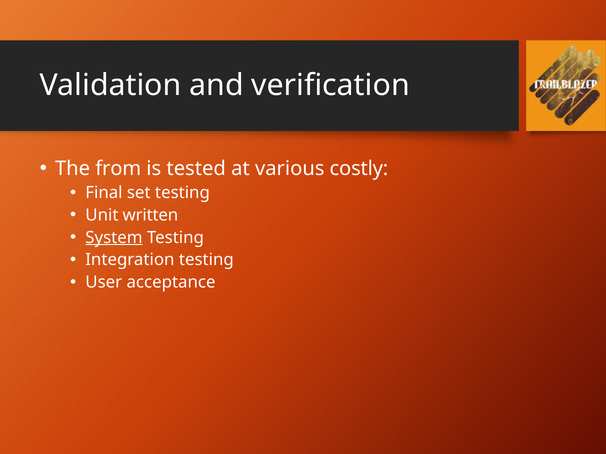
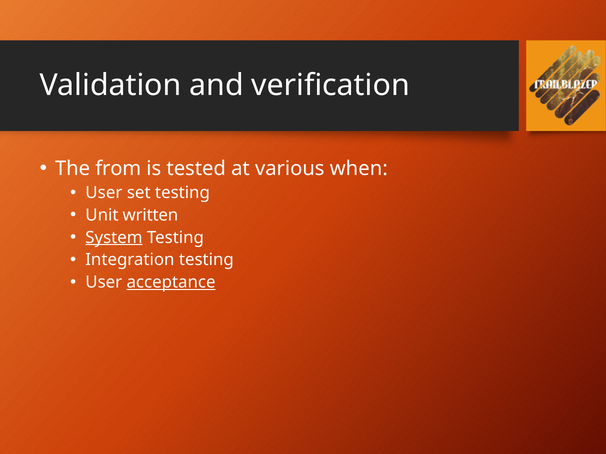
costly: costly -> when (359, 169)
Final: Final -> User (104, 193)
acceptance underline: none -> present (171, 283)
